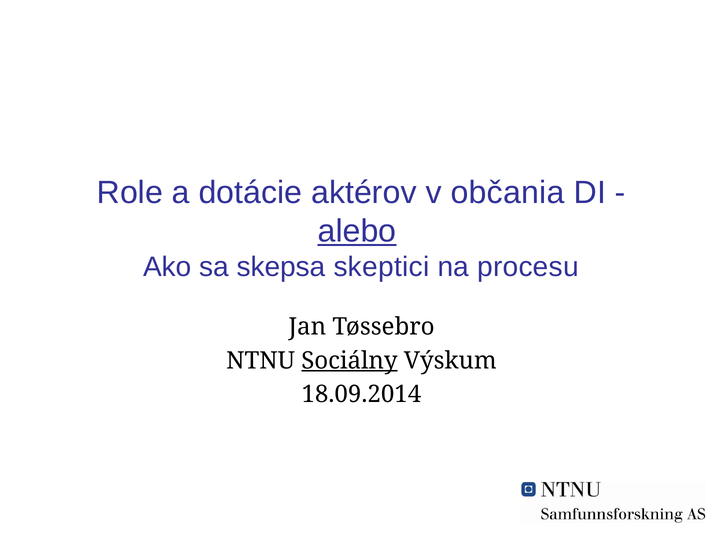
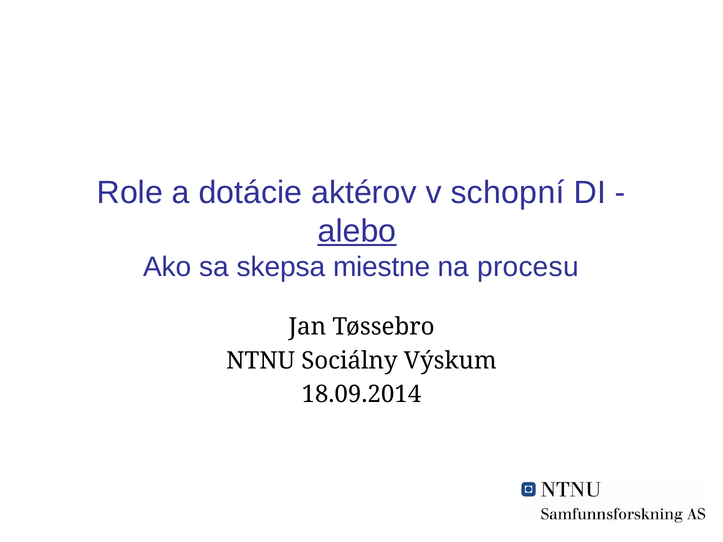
občania: občania -> schopní (508, 193)
skeptici: skeptici -> miestne (382, 267)
Sociálny underline: present -> none (349, 361)
